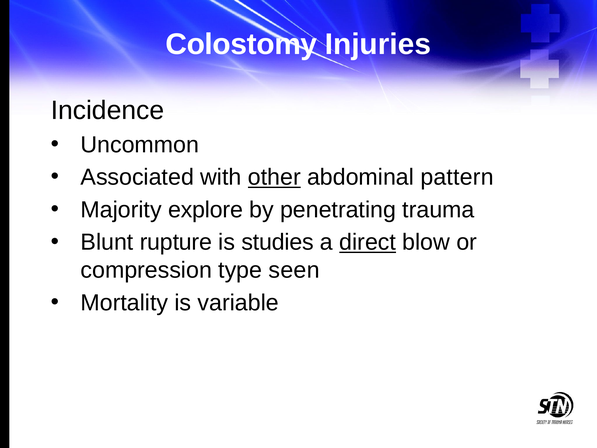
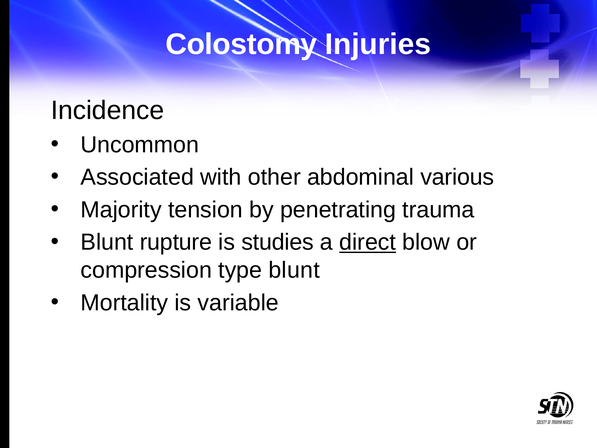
other underline: present -> none (274, 177)
pattern: pattern -> various (457, 177)
explore: explore -> tension (205, 210)
type seen: seen -> blunt (294, 270)
